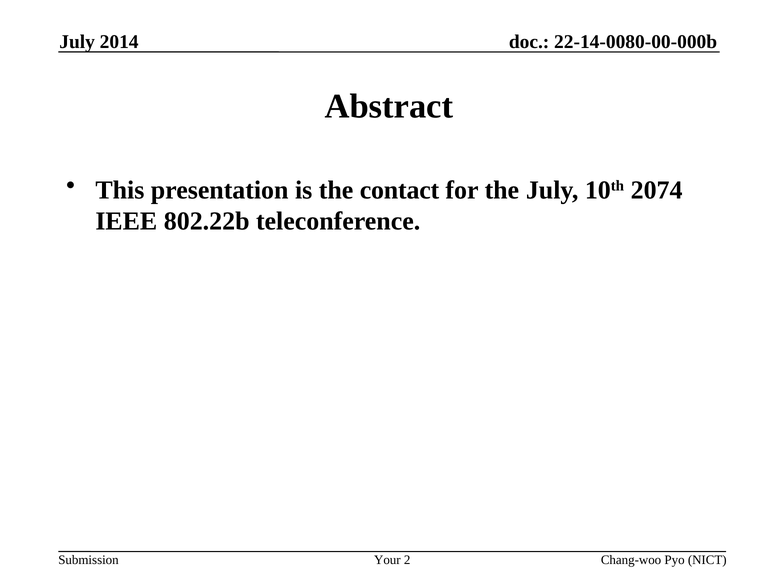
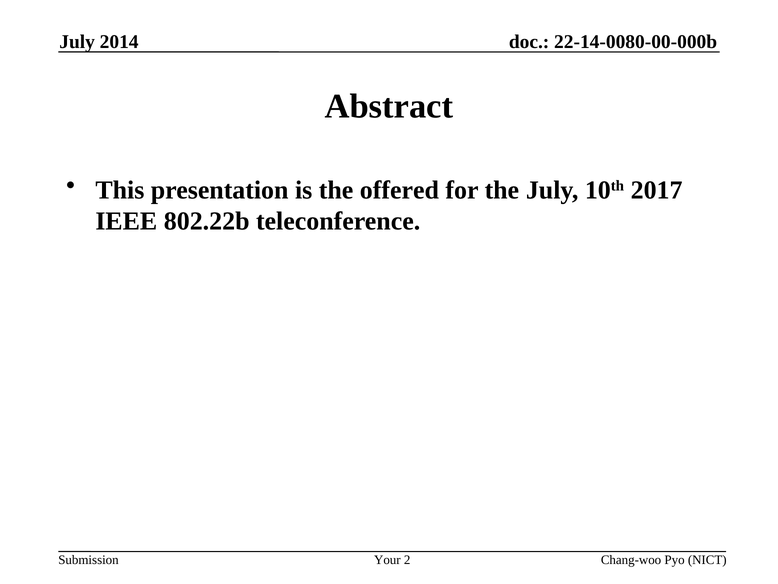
contact: contact -> offered (399, 190)
2074: 2074 -> 2017 (657, 190)
